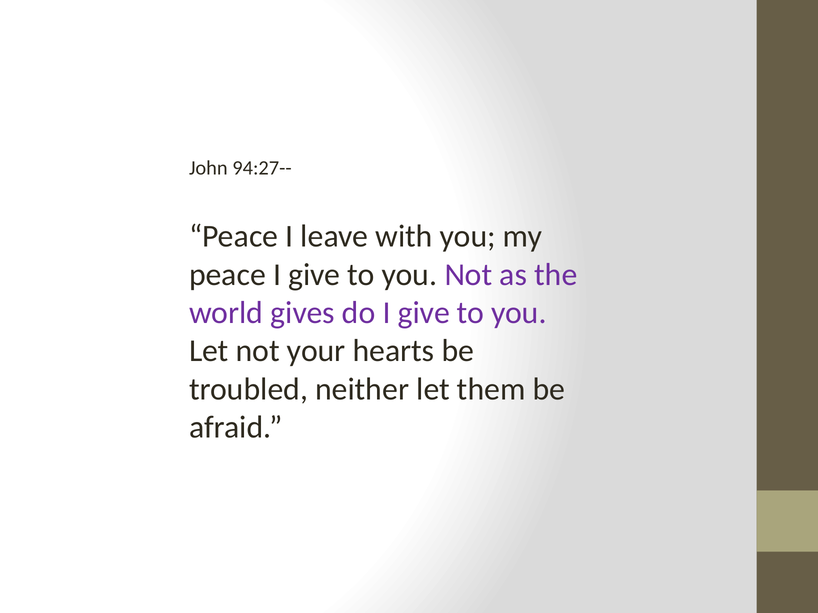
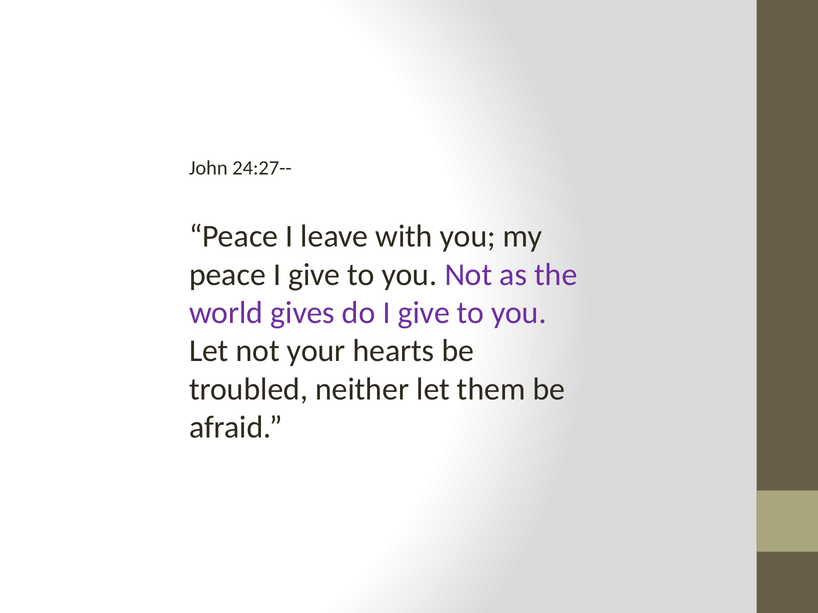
94:27--: 94:27-- -> 24:27-- (262, 168)
